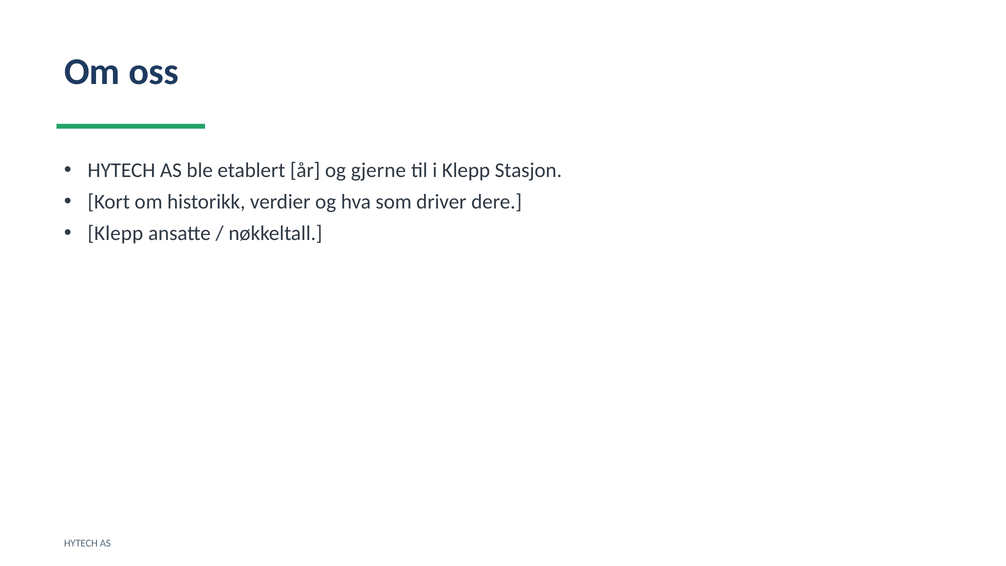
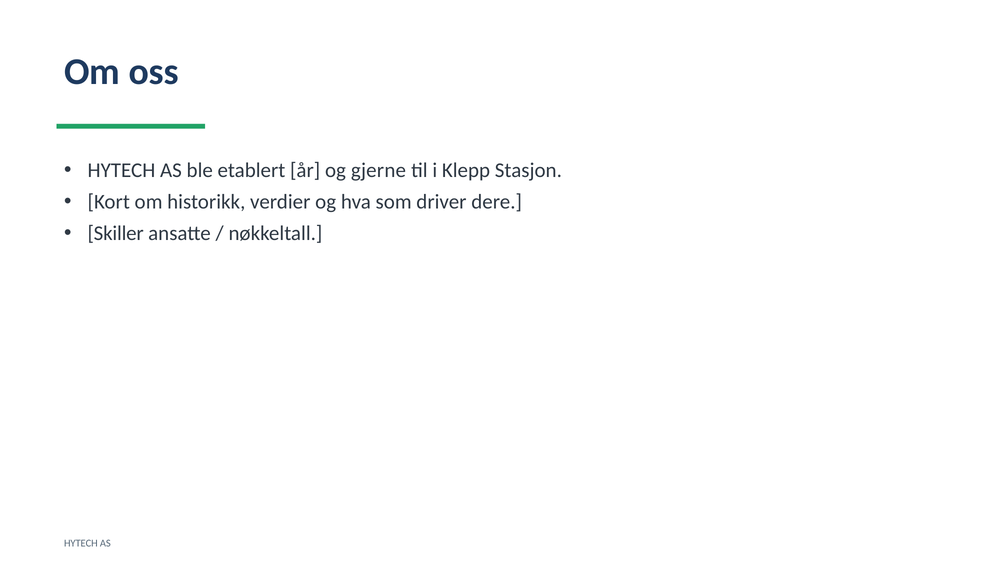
Klepp: Klepp -> Skiller (116, 233)
